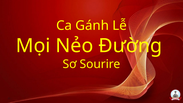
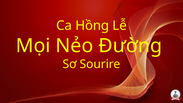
Gánh: Gánh -> Hồng (92, 26)
